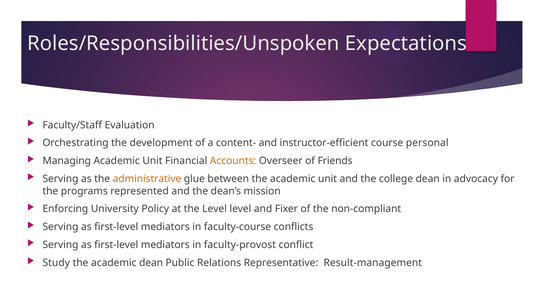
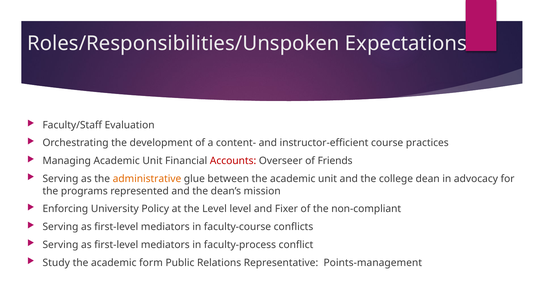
personal: personal -> practices (427, 143)
Accounts colour: orange -> red (233, 161)
faculty-provost: faculty-provost -> faculty-process (240, 245)
academic dean: dean -> form (151, 263)
Result-management: Result-management -> Points-management (373, 263)
